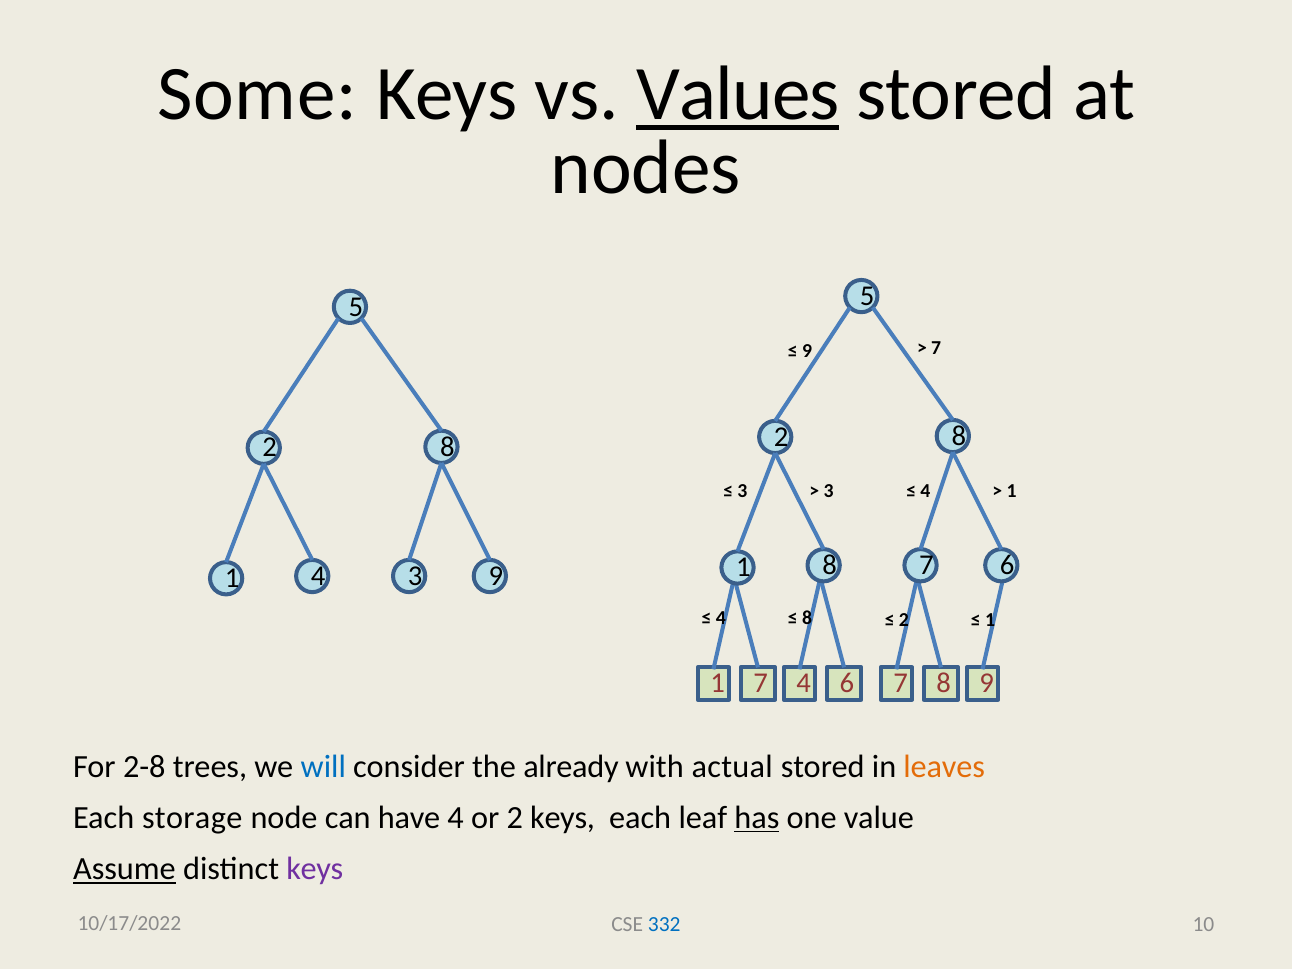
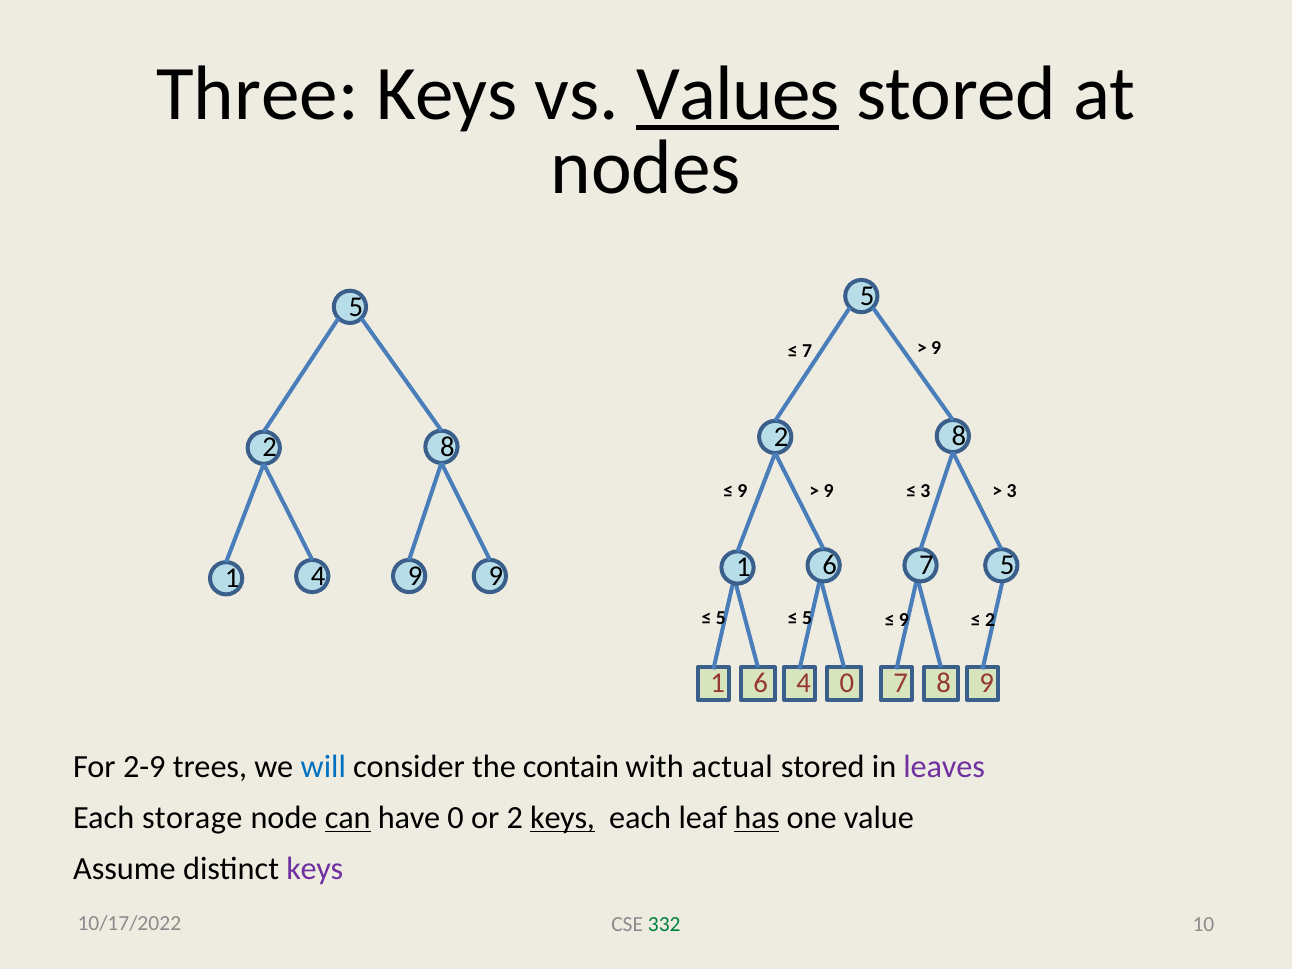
Some: Some -> Three (257, 94)
7: 7 -> 9 (936, 348)
9: 9 -> 7 (807, 351)
3: 3 -> 9 (742, 491)
3: 3 -> 9 (829, 491)
4: 4 -> 3 (925, 491)
1: 1 -> 3 (1012, 491)
8: 8 -> 6 (830, 565)
7 6: 6 -> 5 (1007, 565)
4 3: 3 -> 9 (415, 576)
4: 4 -> 5 (721, 618)
8: 8 -> 5 (807, 618)
2: 2 -> 9 (904, 620)
1: 1 -> 2 (990, 620)
7: 7 -> 6 (761, 683)
4 6: 6 -> 0 (847, 683)
2-8: 2-8 -> 2-9 (144, 767)
already: already -> contain (571, 767)
leaves colour: orange -> purple (944, 767)
can underline: none -> present (348, 818)
have 4: 4 -> 0 (456, 818)
keys underline: none -> present (563, 818)
Assume underline: present -> none (124, 869)
332 colour: blue -> green (664, 924)
